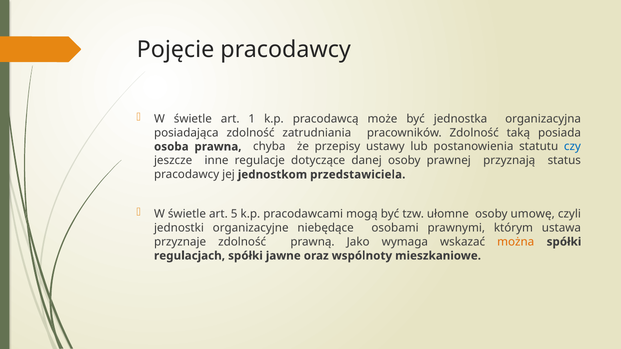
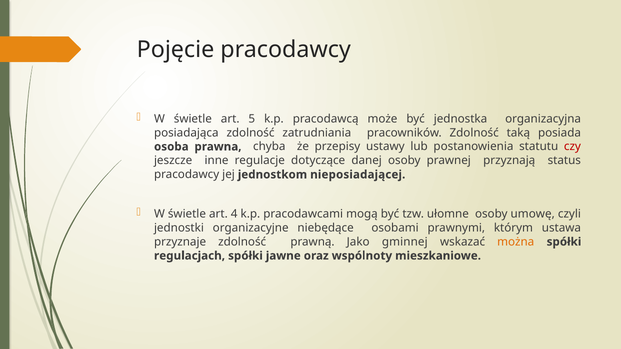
1: 1 -> 5 (252, 119)
czy colour: blue -> red (572, 147)
przedstawiciela: przedstawiciela -> nieposiadającej (358, 175)
5: 5 -> 4 (234, 214)
wymaga: wymaga -> gminnej (405, 242)
